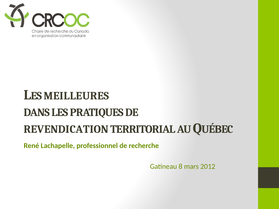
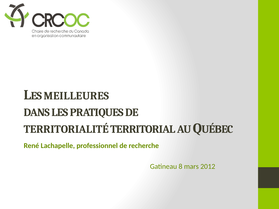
REVENDICATION: REVENDICATION -> TERRITORIALITÉ (66, 129)
